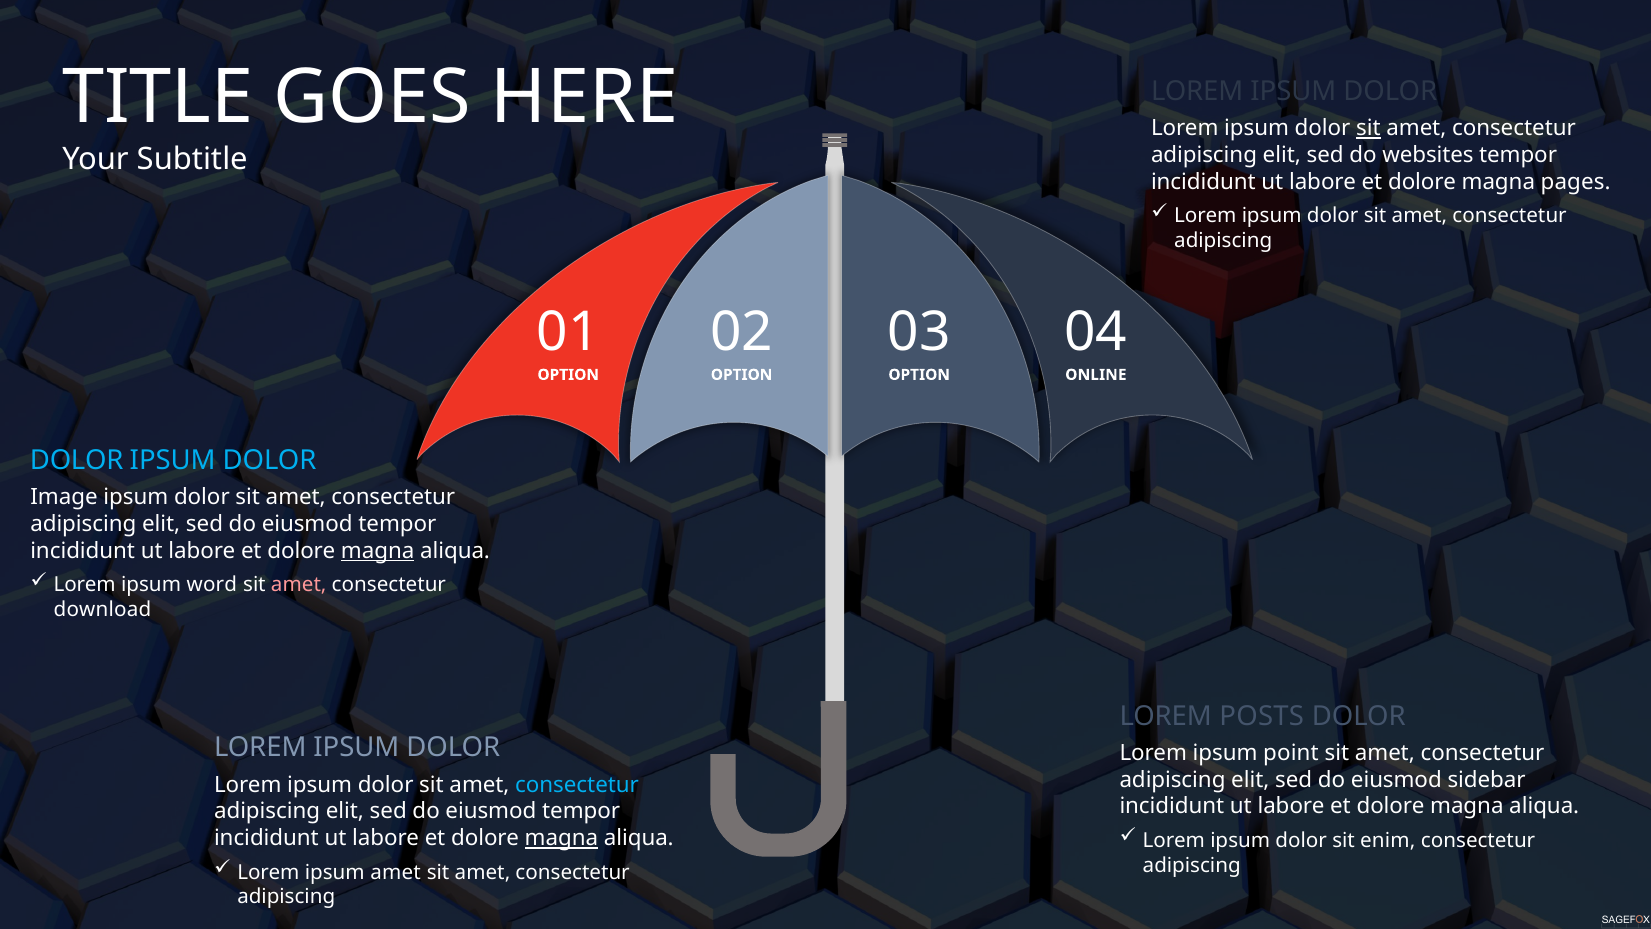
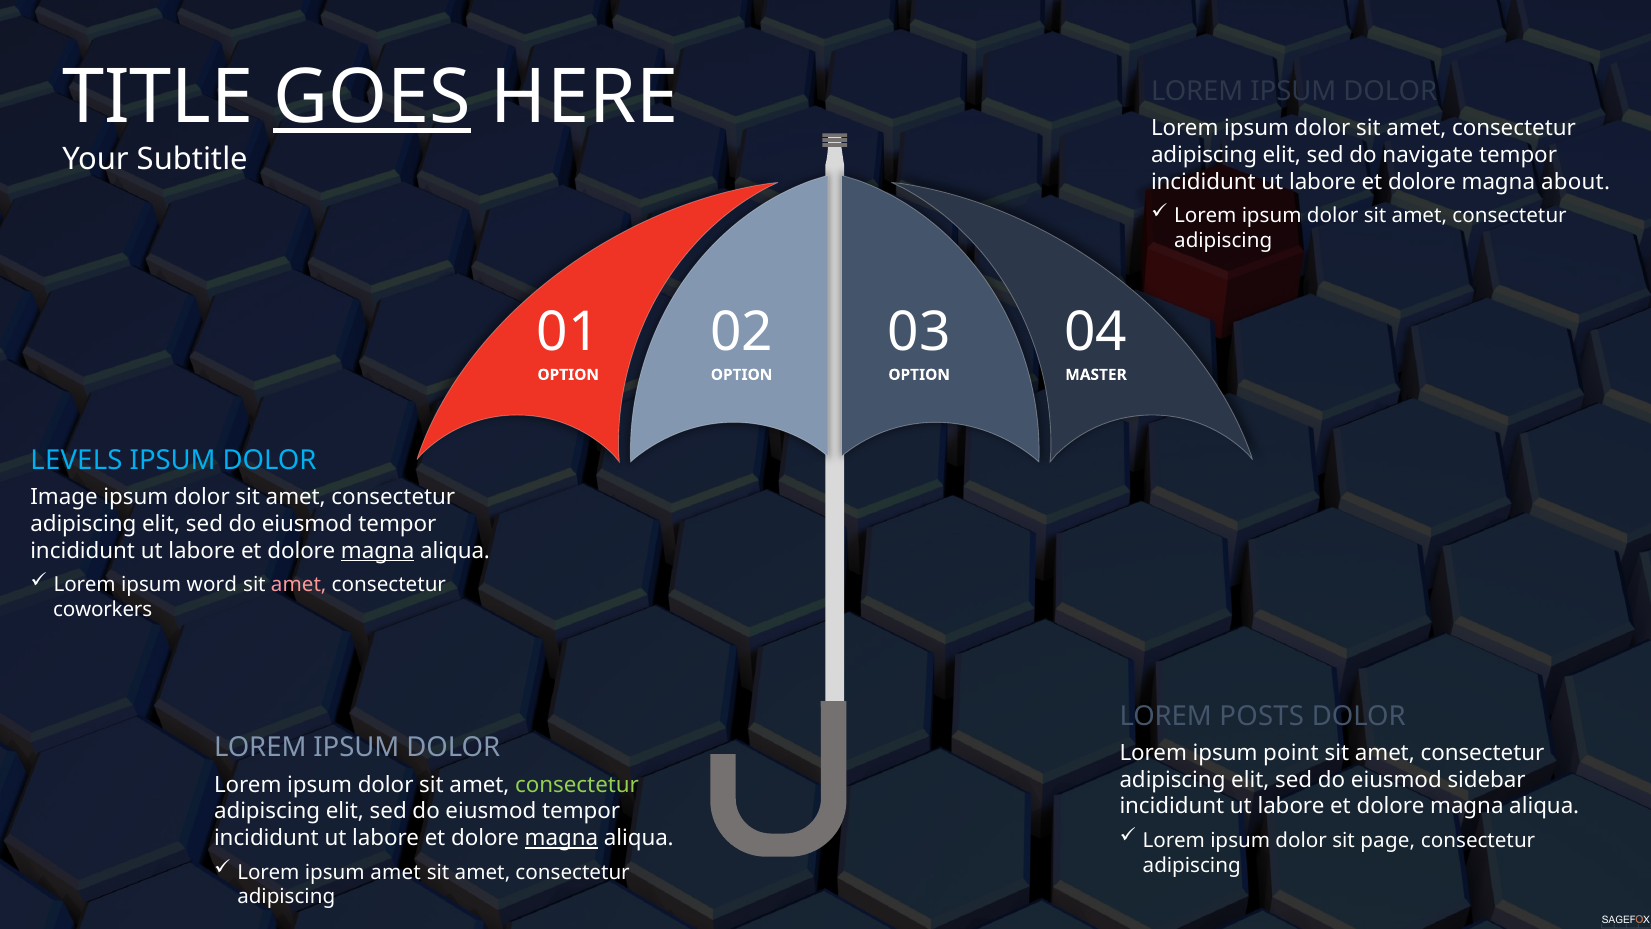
GOES underline: none -> present (372, 98)
sit underline: present -> none (1368, 128)
websites: websites -> navigate (1428, 155)
pages: pages -> about (1576, 182)
ONLINE: ONLINE -> MASTER (1096, 375)
DOLOR: DOLOR -> LEVELS (76, 460)
download: download -> coworkers (103, 609)
consectetur colour: light blue -> light green (577, 784)
enim: enim -> page (1388, 840)
